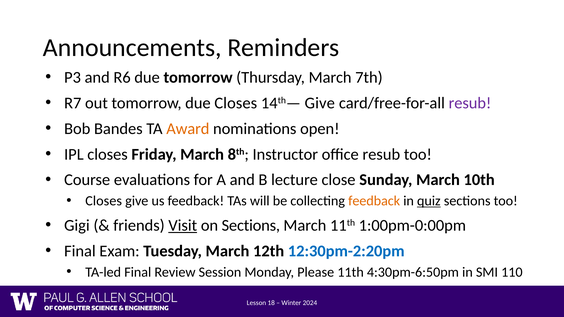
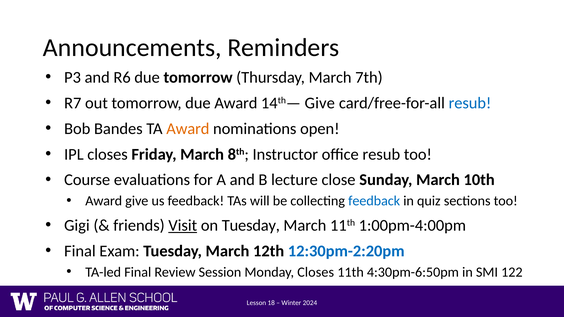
due Closes: Closes -> Award (236, 103)
resub colour: purple -> blue (470, 103)
Closes: Closes -> Award (104, 201)
feedback colour: orange -> blue (374, 201)
quiz underline: present -> none (429, 201)
on Sections: Sections -> Tuesday (251, 226)
1:00pm-0:00pm: 1:00pm-0:00pm -> 1:00pm-4:00pm (412, 226)
Monday Please: Please -> Closes (316, 272)
110: 110 -> 122 (512, 272)
